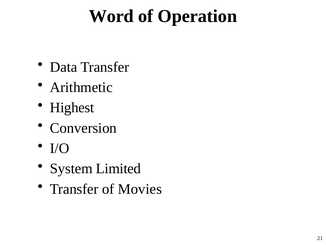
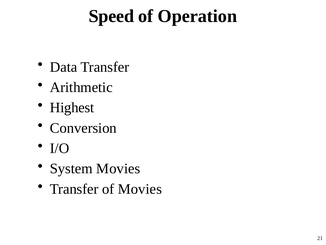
Word: Word -> Speed (111, 16)
System Limited: Limited -> Movies (118, 168)
